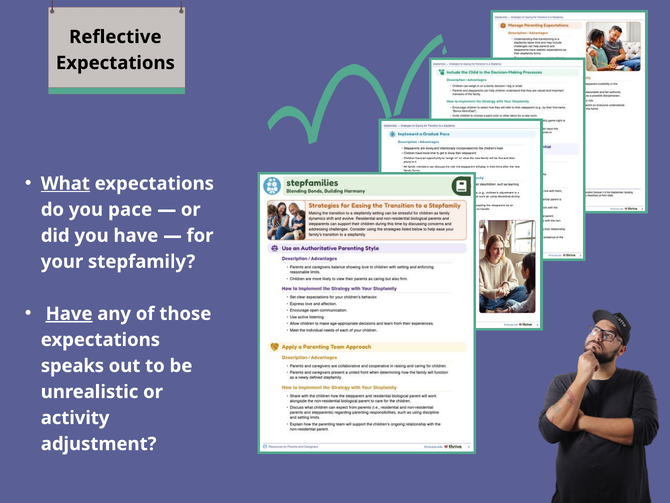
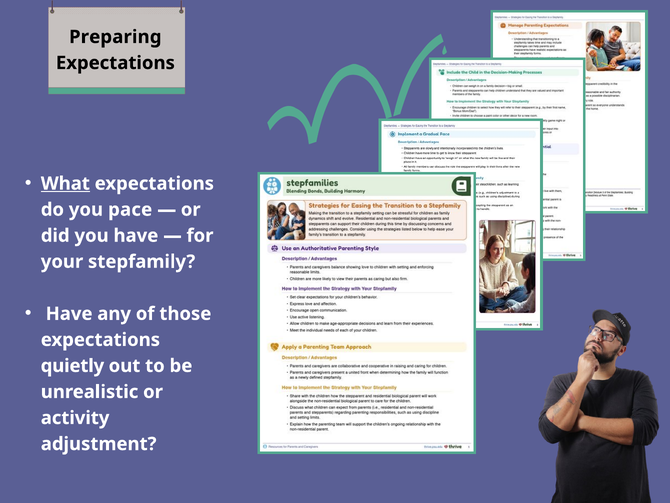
Reflective: Reflective -> Preparing (115, 37)
Have underline: present -> none (69, 313)
speaks: speaks -> quietly (72, 366)
